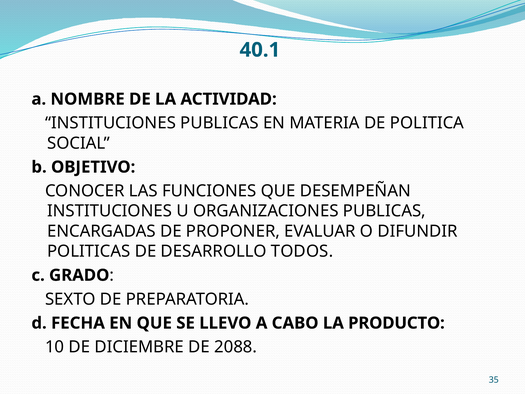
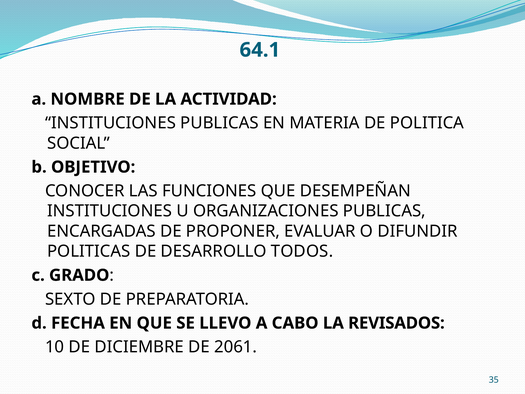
40.1: 40.1 -> 64.1 (260, 50)
PRODUCTO: PRODUCTO -> REVISADOS (396, 323)
2088: 2088 -> 2061 (236, 347)
